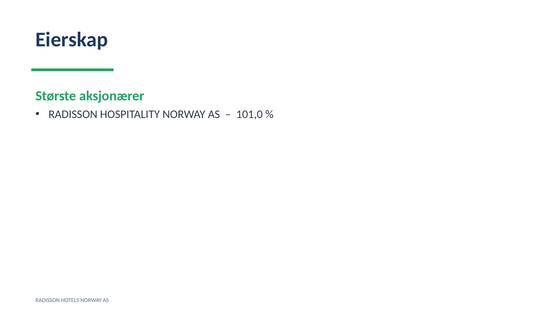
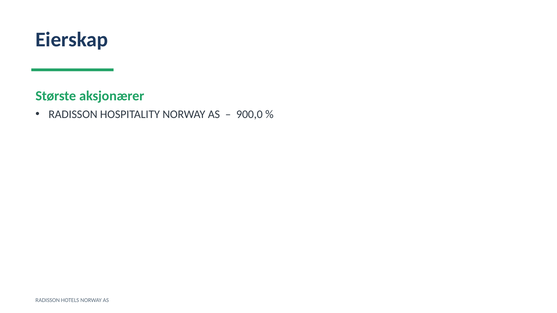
101,0: 101,0 -> 900,0 (249, 115)
